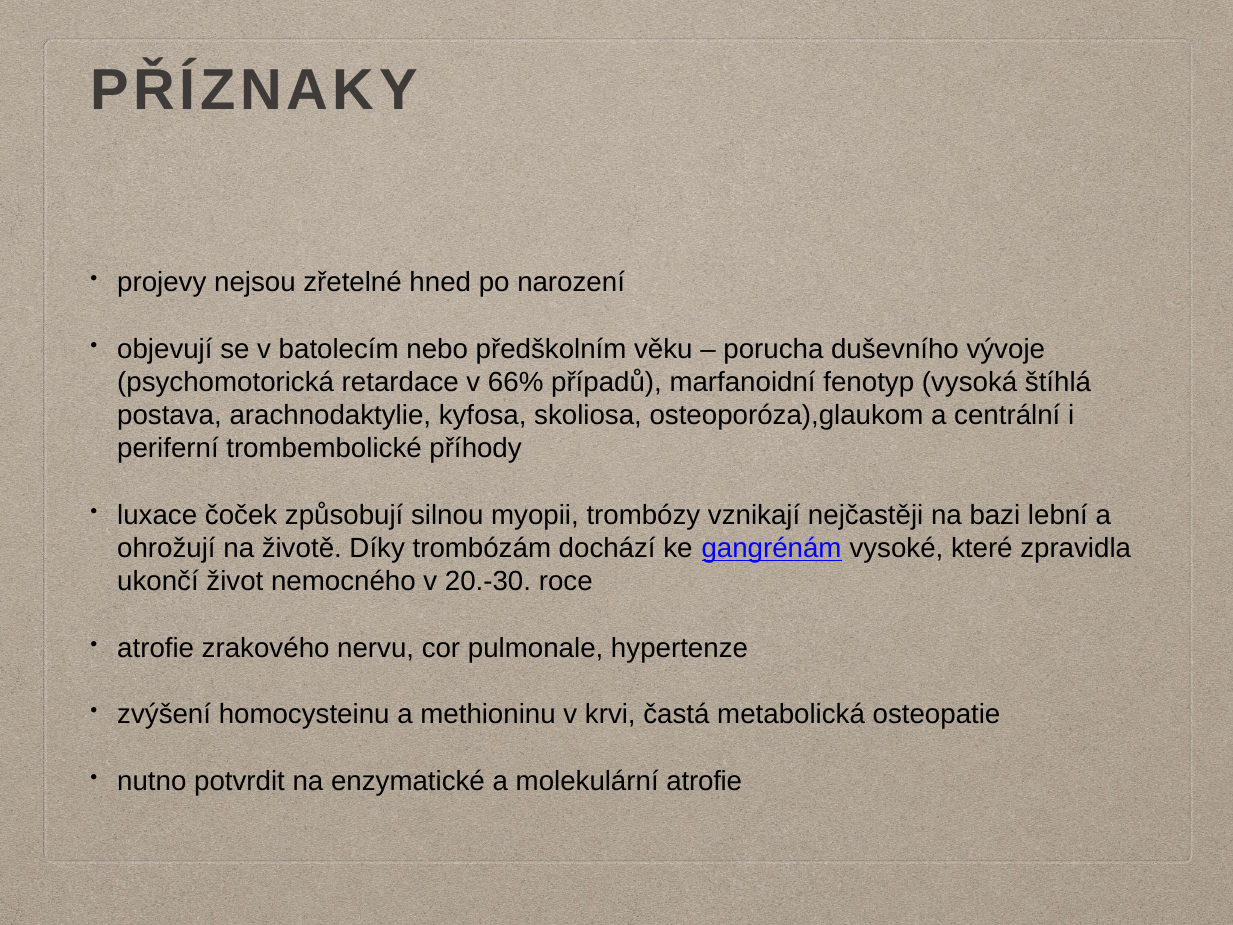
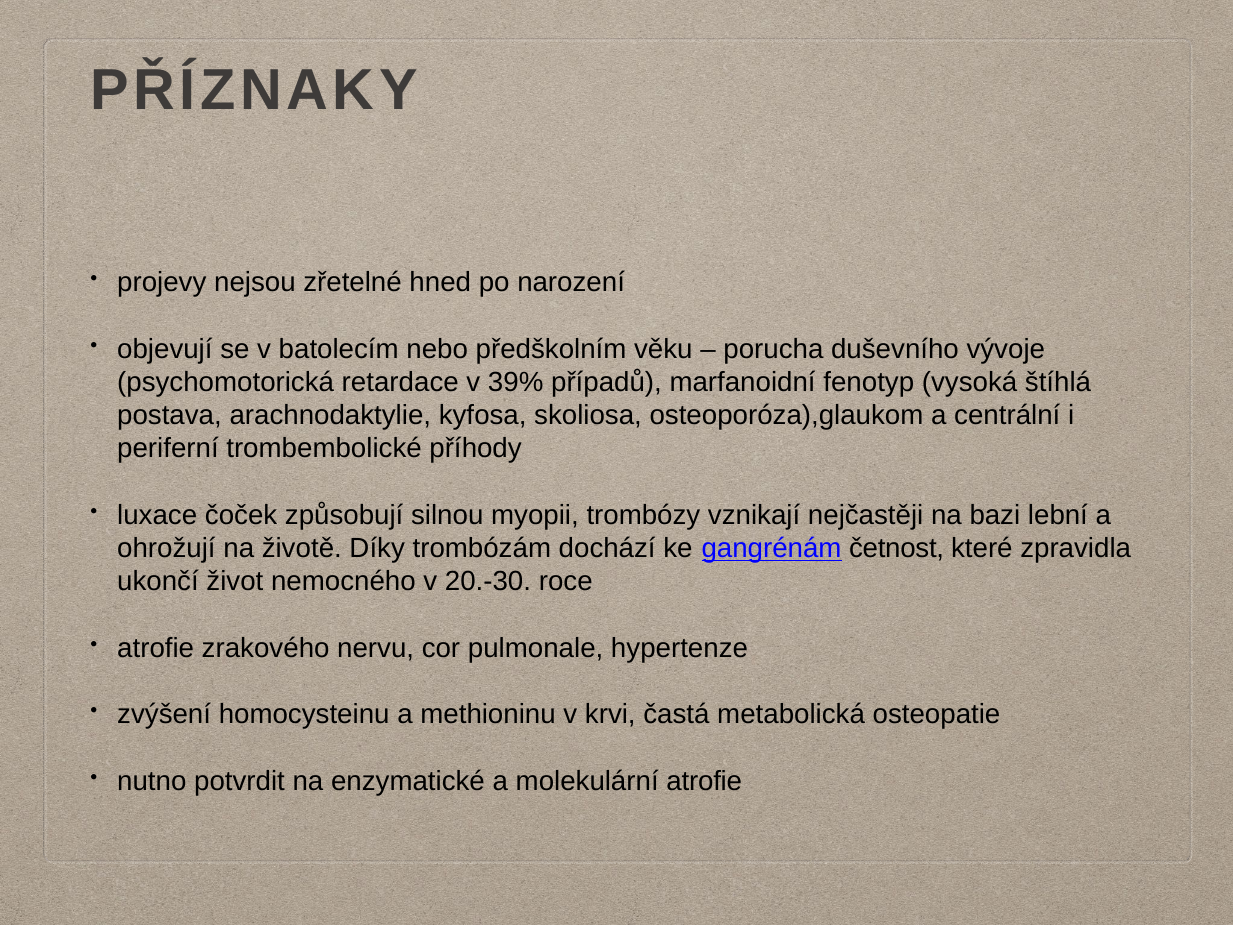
66%: 66% -> 39% (516, 382)
vysoké: vysoké -> četnost (897, 548)
